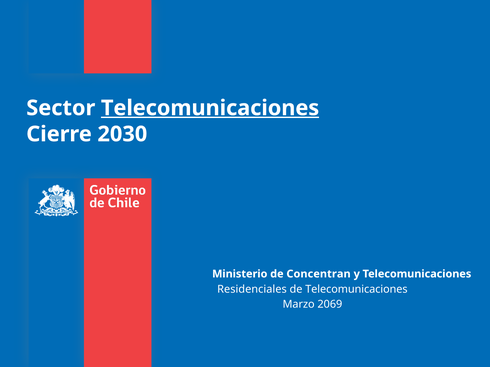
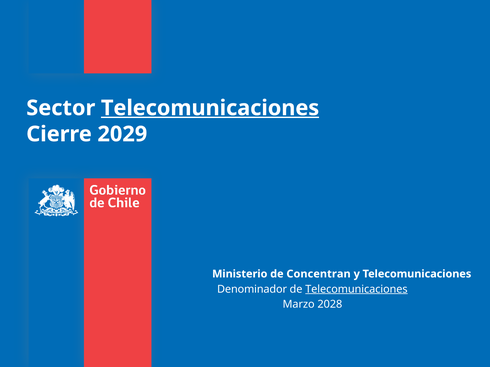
2030: 2030 -> 2029 (122, 134)
Residenciales: Residenciales -> Denominador (252, 290)
Telecomunicaciones underline: none -> present (356, 290)
2069: 2069 -> 2028 (330, 305)
